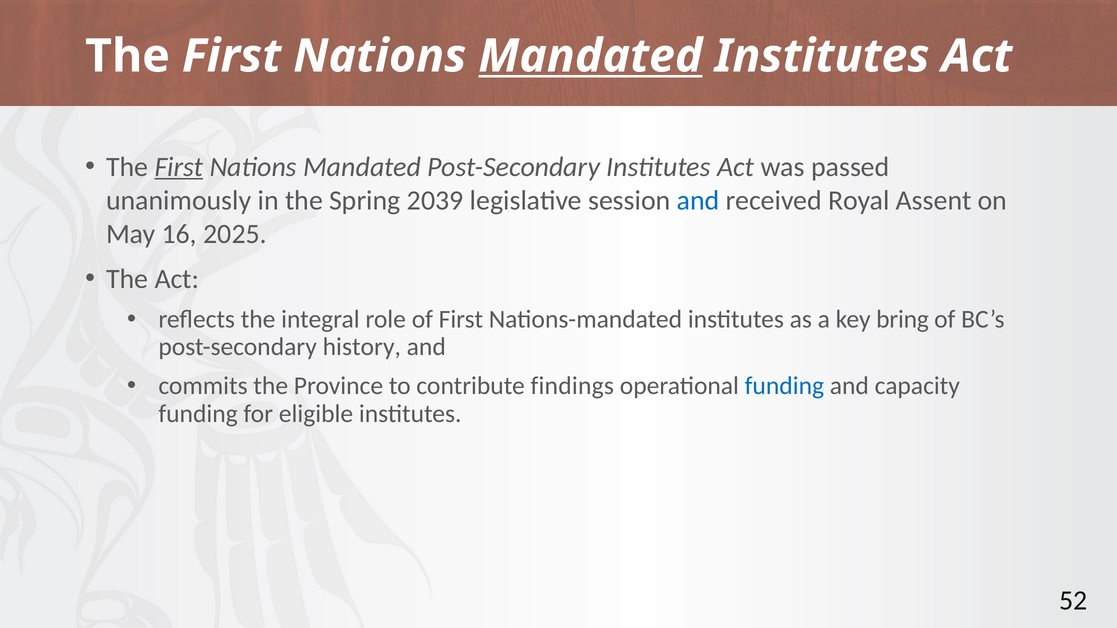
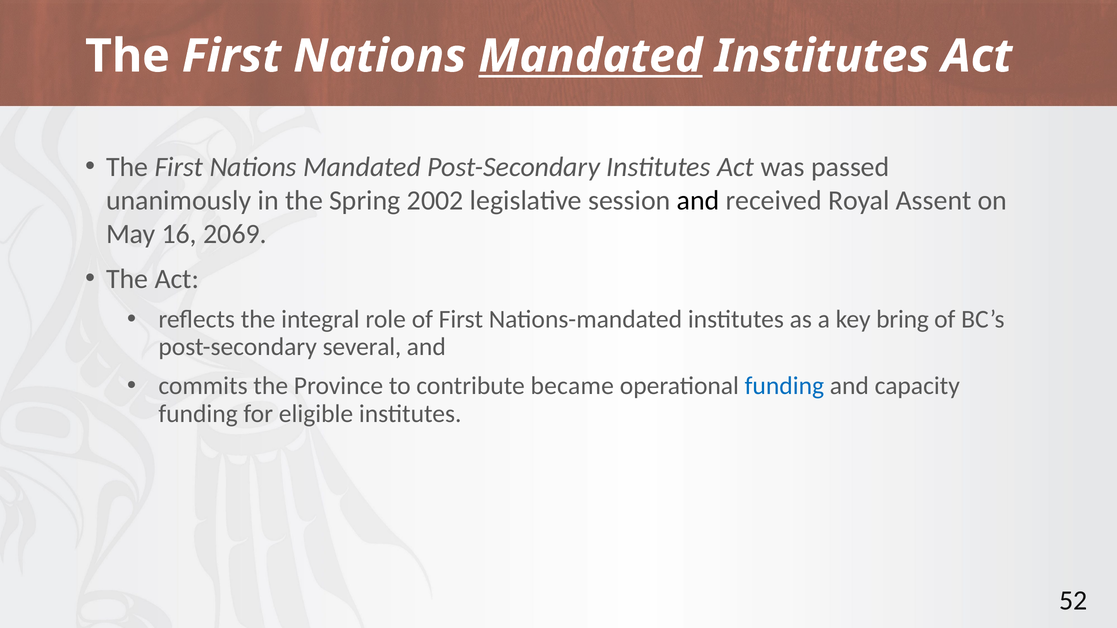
First underline: present -> none (179, 167)
2039: 2039 -> 2002 (435, 200)
and colour: blue -> black (698, 200)
2025: 2025 -> 2069 (235, 234)
history: history -> several (362, 347)
findings: findings -> became (572, 386)
